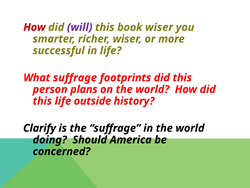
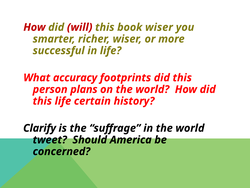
will colour: purple -> red (80, 27)
What suffrage: suffrage -> accuracy (75, 78)
outside: outside -> certain (92, 101)
doing: doing -> tweet (50, 139)
